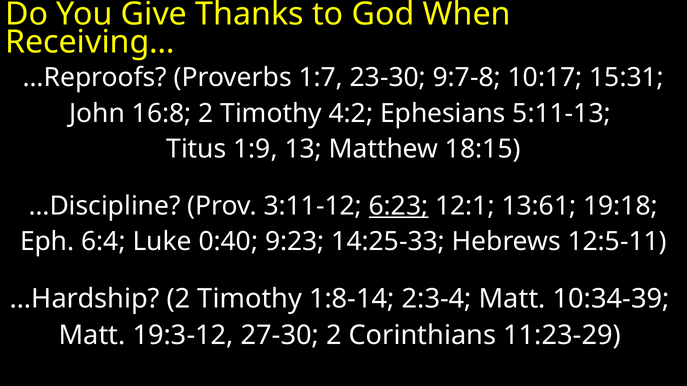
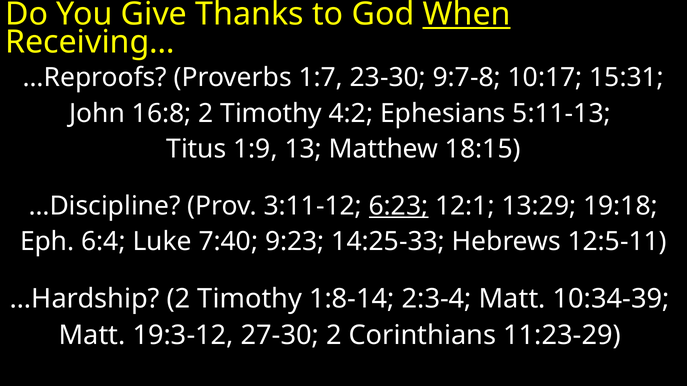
When underline: none -> present (467, 14)
13:61: 13:61 -> 13:29 (539, 206)
0:40: 0:40 -> 7:40 (228, 242)
